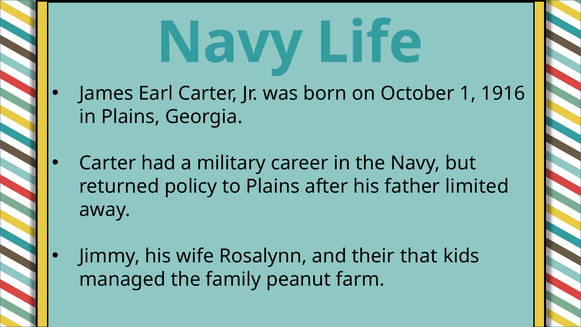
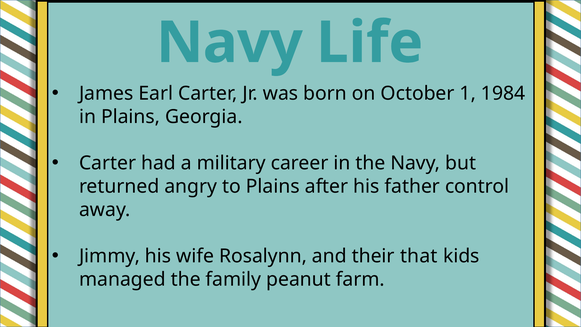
1916: 1916 -> 1984 (503, 93)
policy: policy -> angry (191, 186)
limited: limited -> control (477, 186)
